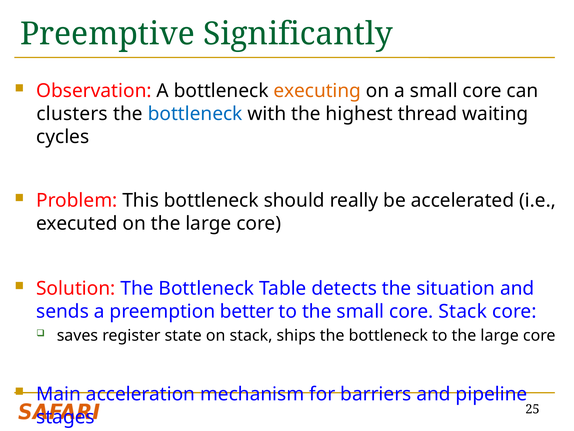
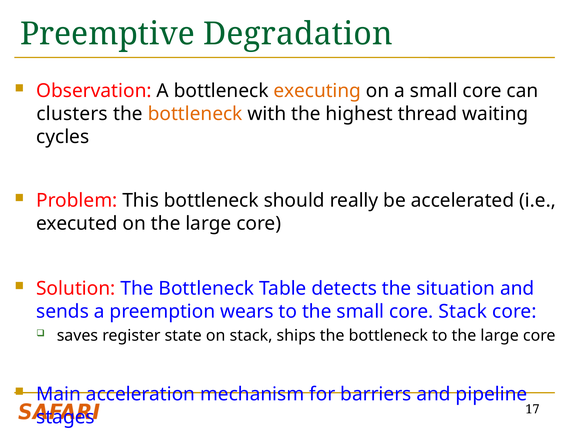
Significantly: Significantly -> Degradation (298, 34)
bottleneck colour: blue -> orange (195, 114)
better: better -> wears (247, 311)
25: 25 -> 17 (533, 409)
